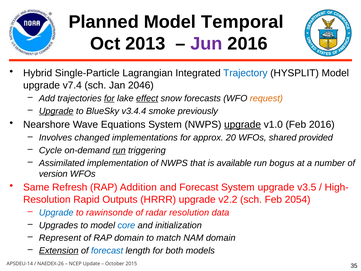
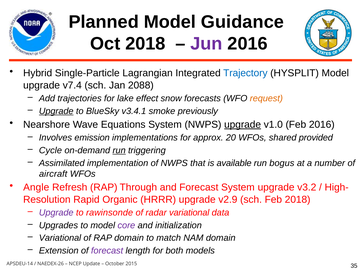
Temporal: Temporal -> Guidance (242, 22)
Oct 2013: 2013 -> 2018 (145, 44)
2046: 2046 -> 2088 (141, 85)
for underline: present -> none (109, 98)
effect underline: present -> none (147, 98)
v3.4.4: v3.4.4 -> v3.4.1 (134, 111)
changed: changed -> emission (92, 138)
version: version -> aircraft (53, 174)
Same: Same -> Angle (36, 187)
Addition: Addition -> Through (138, 187)
v3.5: v3.5 -> v3.2 (307, 187)
Outputs: Outputs -> Organic (120, 199)
v2.2: v2.2 -> v2.9 (228, 199)
Feb 2054: 2054 -> 2018 (298, 199)
Upgrade colour: blue -> purple (56, 212)
radar resolution: resolution -> variational (189, 212)
core colour: blue -> purple (126, 225)
Represent: Represent -> Variational (60, 238)
Extension underline: present -> none (59, 250)
forecast colour: blue -> purple (107, 250)
